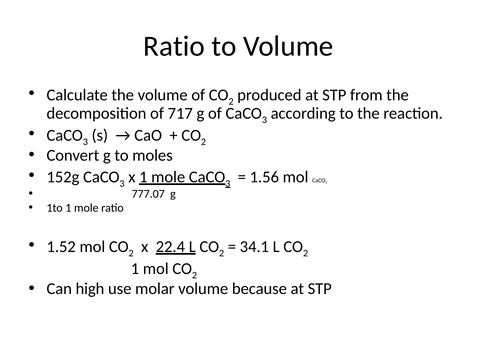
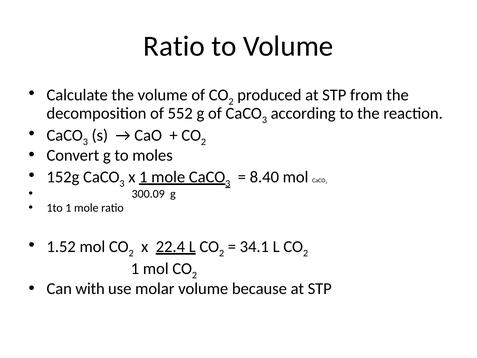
717: 717 -> 552 (180, 113)
1.56: 1.56 -> 8.40 (264, 177)
777.07: 777.07 -> 300.09 (148, 194)
high: high -> with (90, 289)
